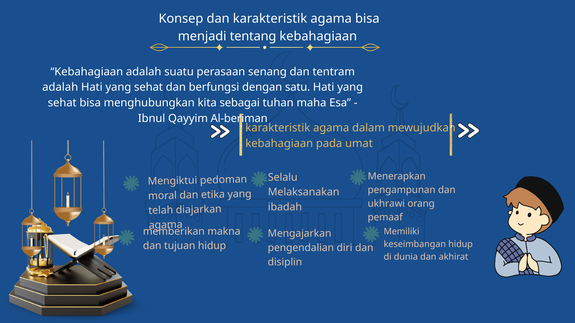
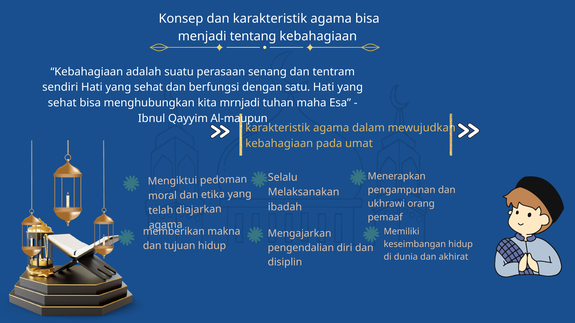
adalah: adalah -> sendiri (60, 87)
sebagai: sebagai -> mrnjadi (240, 103)
Al-beriman: Al-beriman -> Al-maupun (239, 119)
